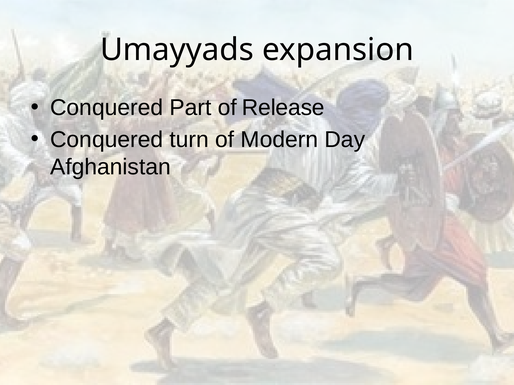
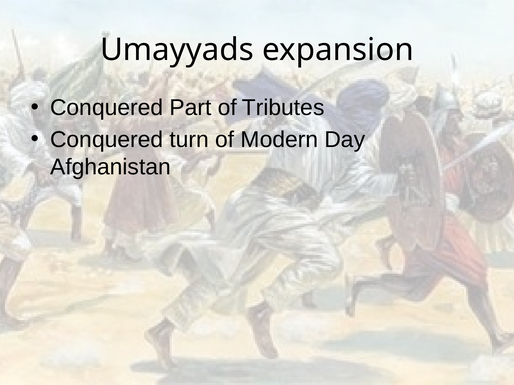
Release: Release -> Tributes (283, 108)
